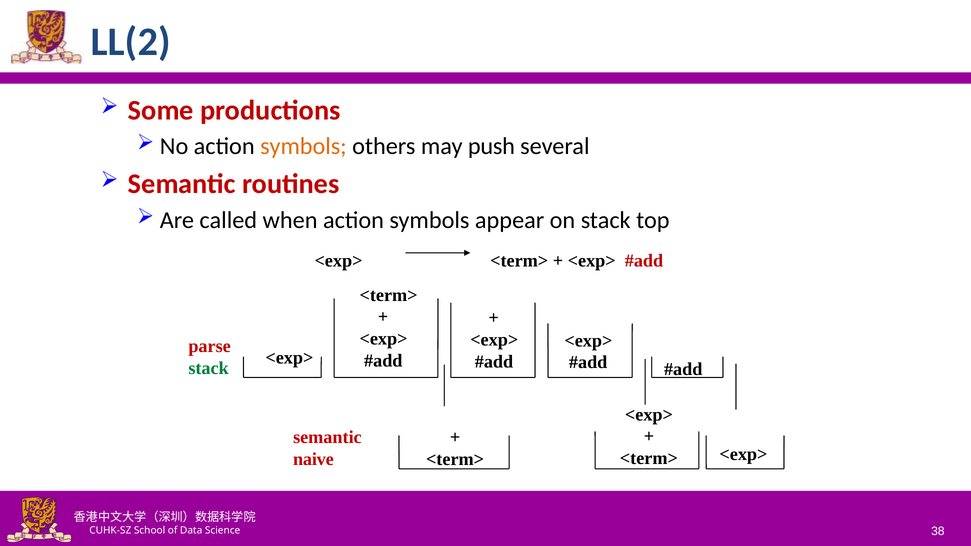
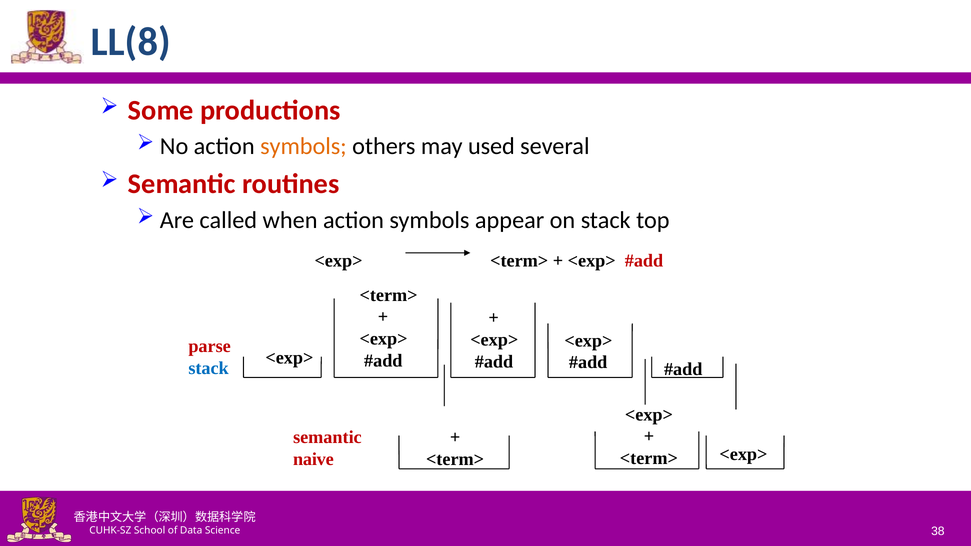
LL(2: LL(2 -> LL(8 (131, 42)
push: push -> used (491, 146)
stack colour: green -> blue (209, 368)
